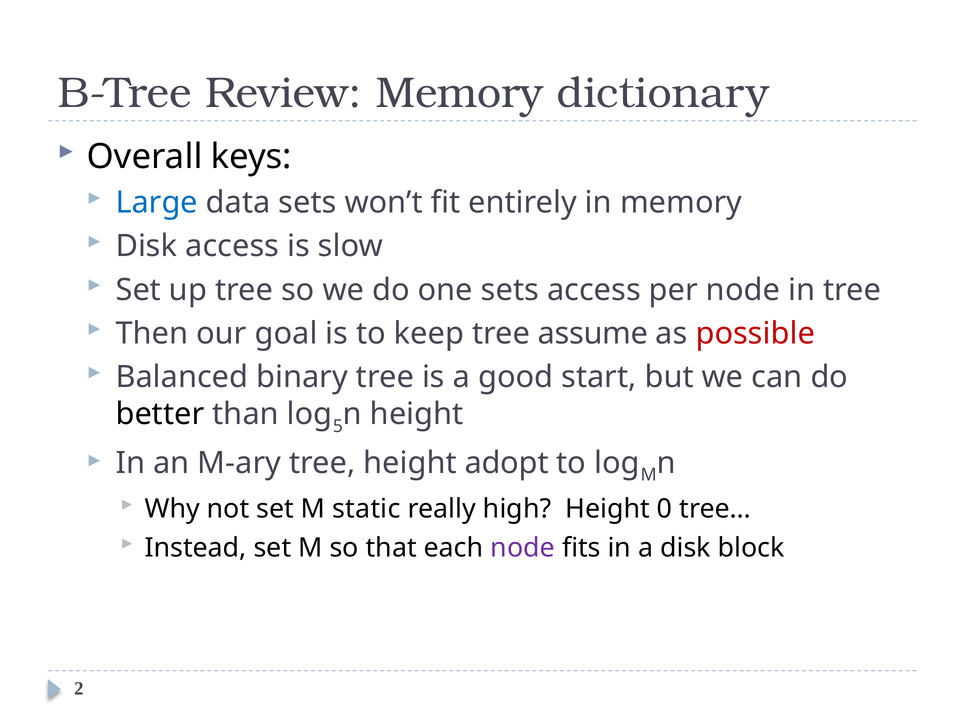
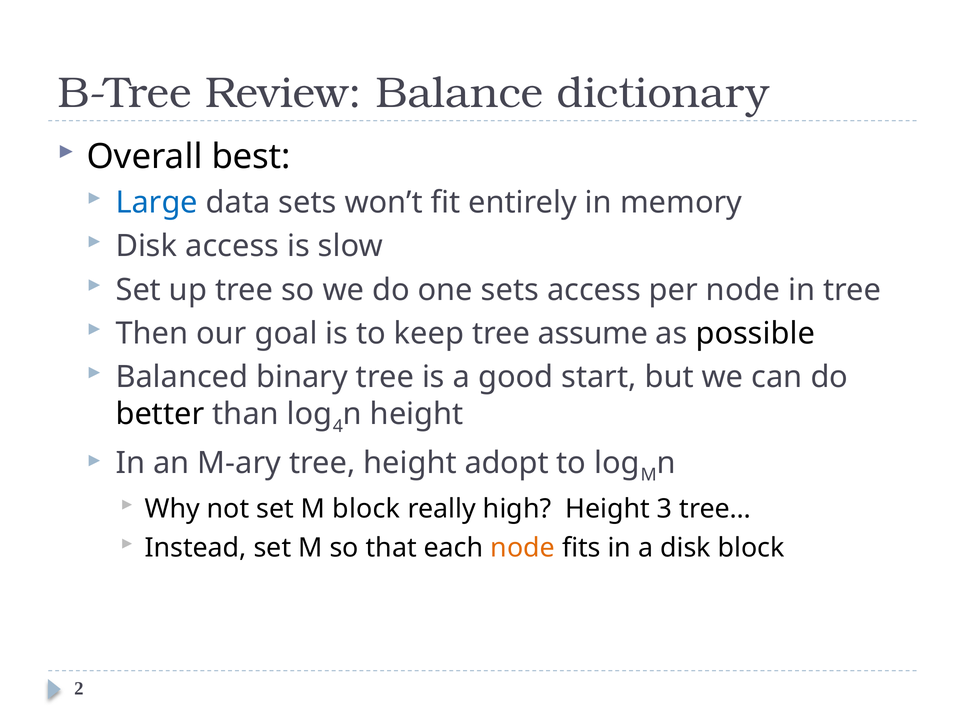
Review Memory: Memory -> Balance (459, 93)
keys: keys -> best (251, 157)
possible colour: red -> black (755, 334)
5: 5 -> 4 (338, 426)
M static: static -> block (366, 509)
0: 0 -> 3 (665, 509)
node colour: purple -> orange (523, 548)
